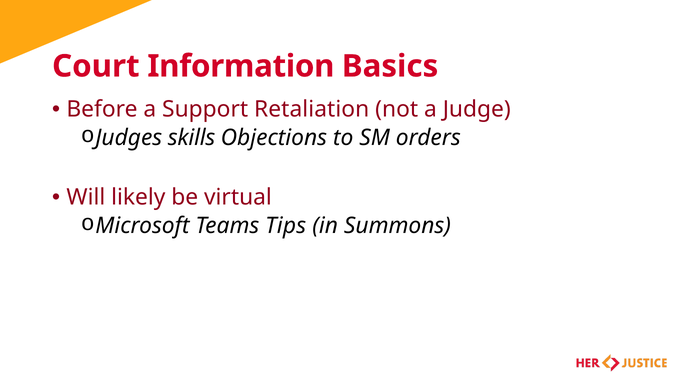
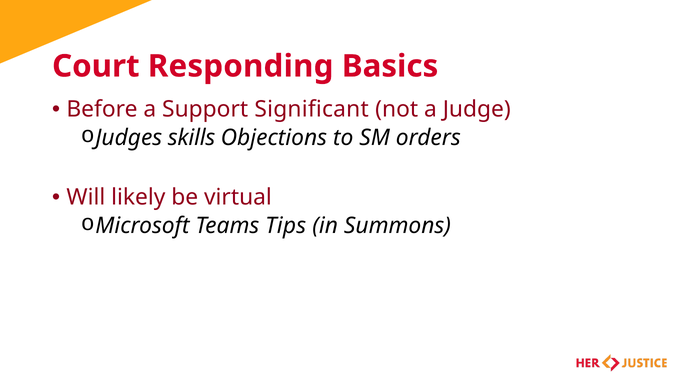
Information: Information -> Responding (241, 66)
Retaliation: Retaliation -> Significant (312, 109)
